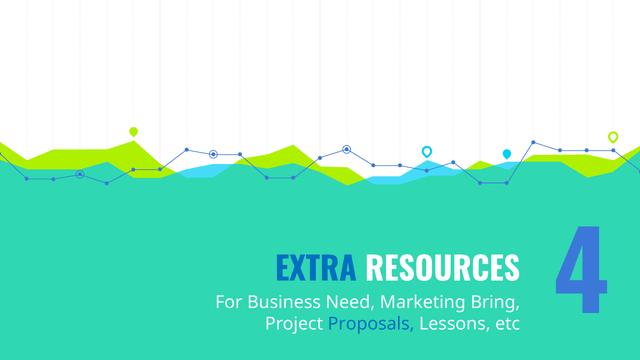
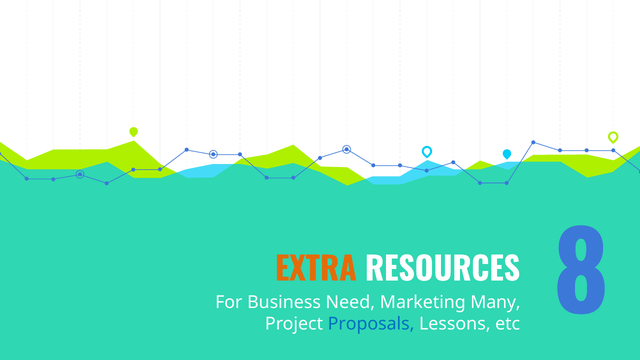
EXTRA colour: blue -> orange (316, 270)
Bring: Bring -> Many (495, 302)
4: 4 -> 8 (581, 278)
